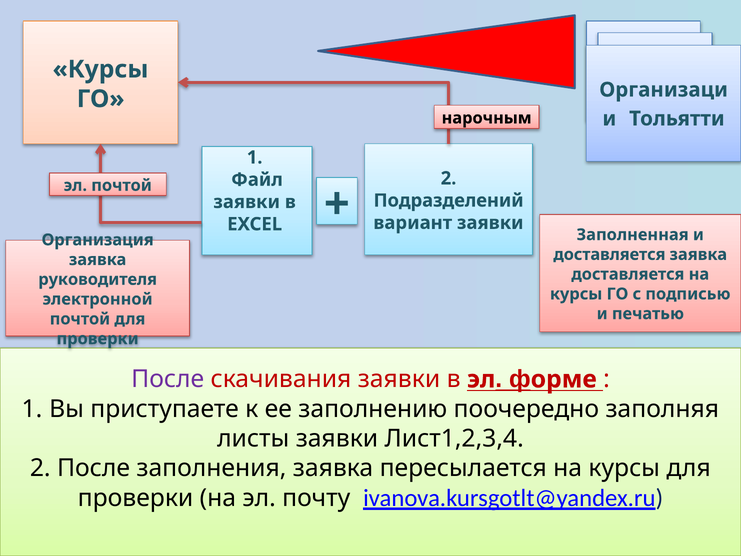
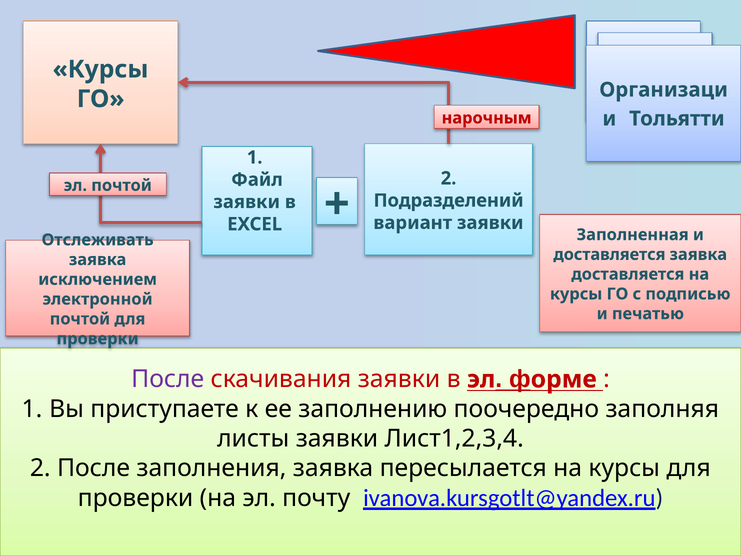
нарочным colour: black -> red (487, 118)
Организация: Организация -> Отслеживать (98, 240)
руководителя: руководителя -> исключением (98, 279)
